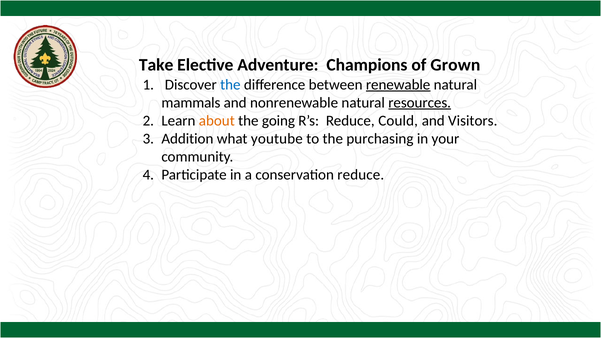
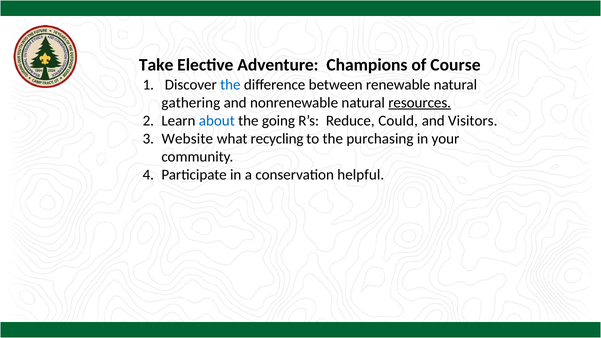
Grown: Grown -> Course (455, 65)
renewable underline: present -> none (398, 85)
mammals: mammals -> gathering (191, 103)
about colour: orange -> blue (217, 121)
Addition: Addition -> Website (187, 139)
youtube: youtube -> recycling (277, 139)
conservation reduce: reduce -> helpful (361, 175)
